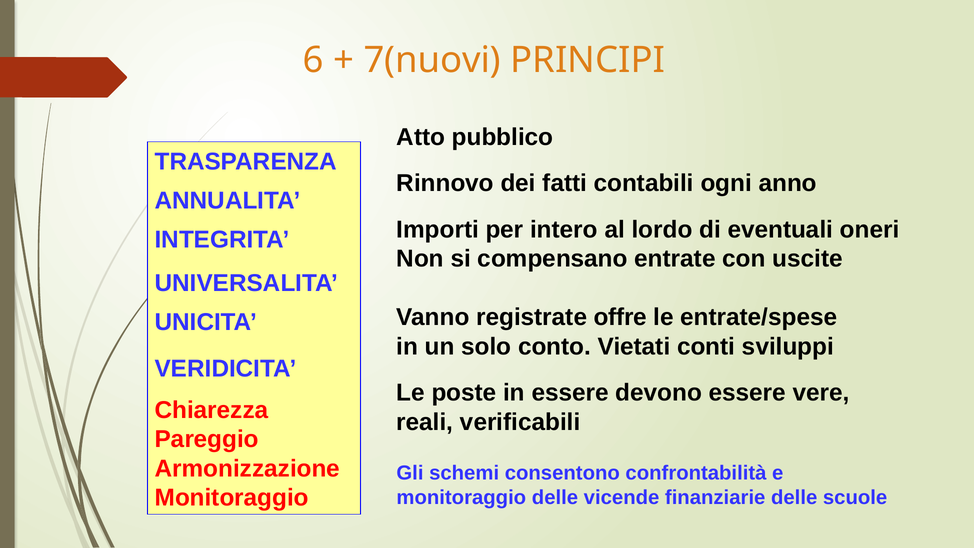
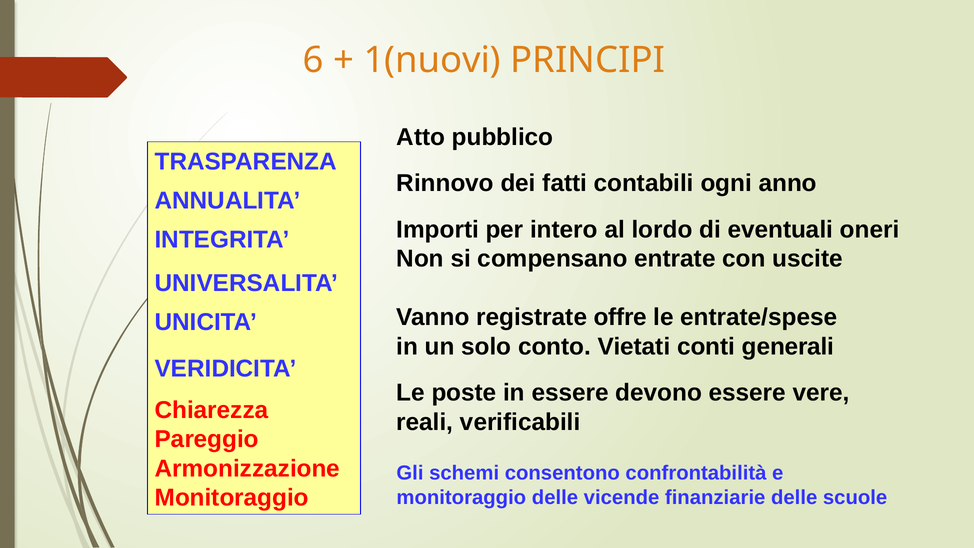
7(nuovi: 7(nuovi -> 1(nuovi (432, 60)
sviluppi: sviluppi -> generali (788, 347)
